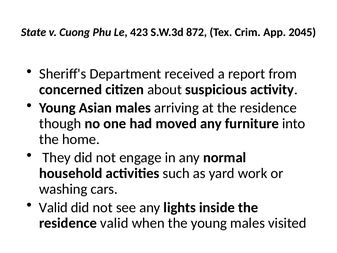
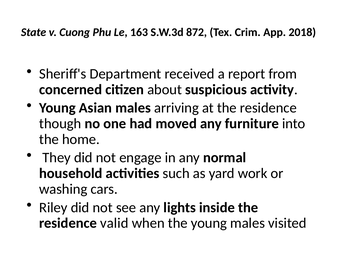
423: 423 -> 163 (139, 32)
2045: 2045 -> 2018 (302, 32)
Valid: Valid -> Riley (53, 207)
